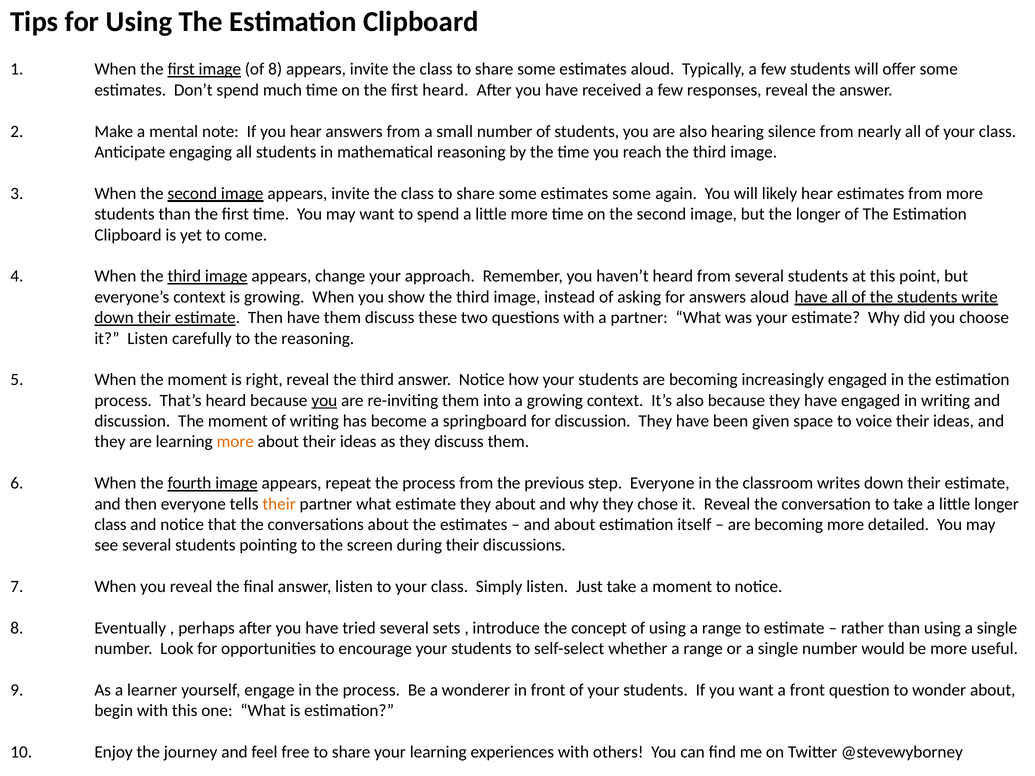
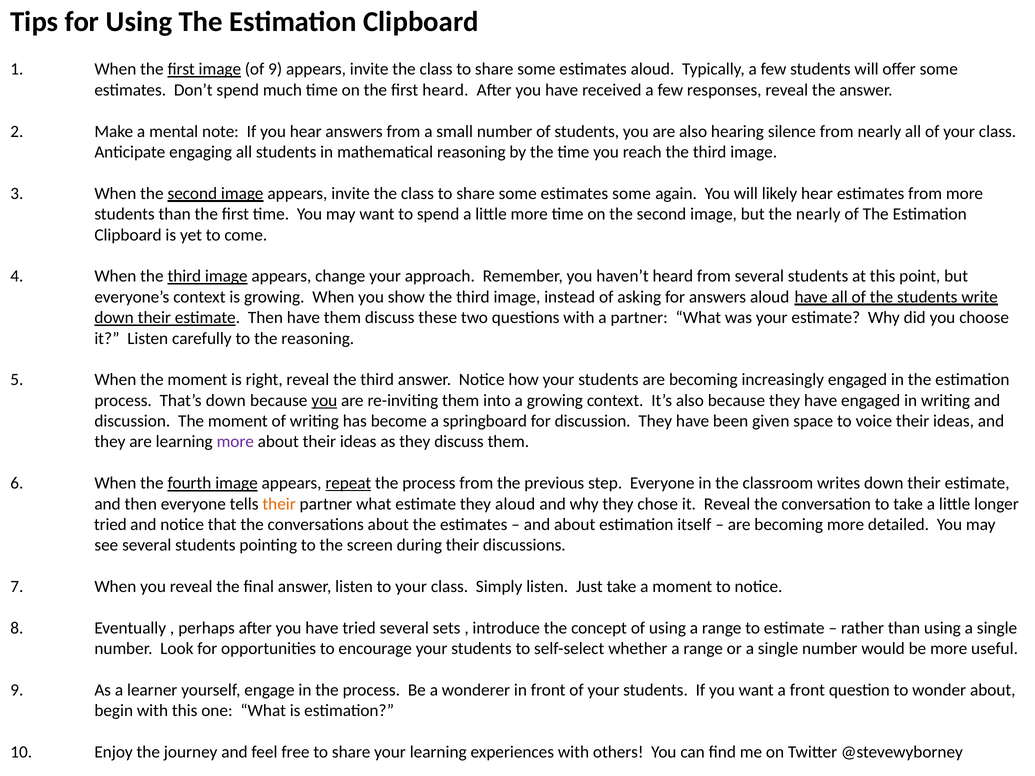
of 8: 8 -> 9 (275, 69)
the longer: longer -> nearly (818, 214)
That’s heard: heard -> down (226, 401)
more colour: orange -> purple (235, 442)
repeat underline: none -> present (348, 483)
they about: about -> aloud (515, 504)
class: class -> tried (110, 525)
